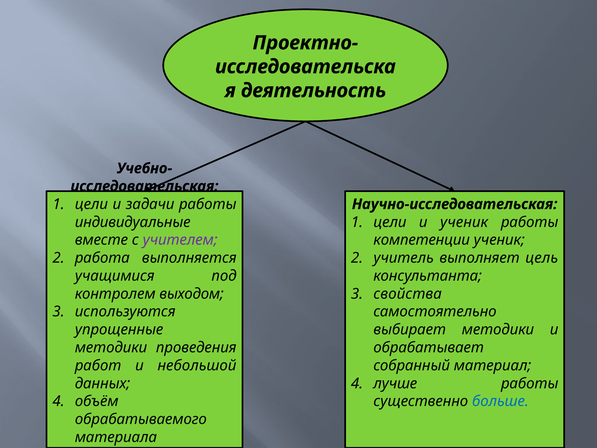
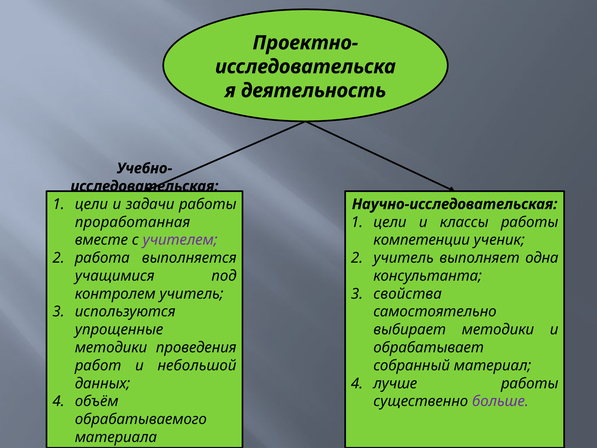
индивидуальные: индивидуальные -> проработанная (133, 222)
и ученик: ученик -> классы (464, 222)
цель: цель -> одна (542, 258)
контролем выходом: выходом -> учитель (192, 294)
больше colour: blue -> purple (500, 401)
